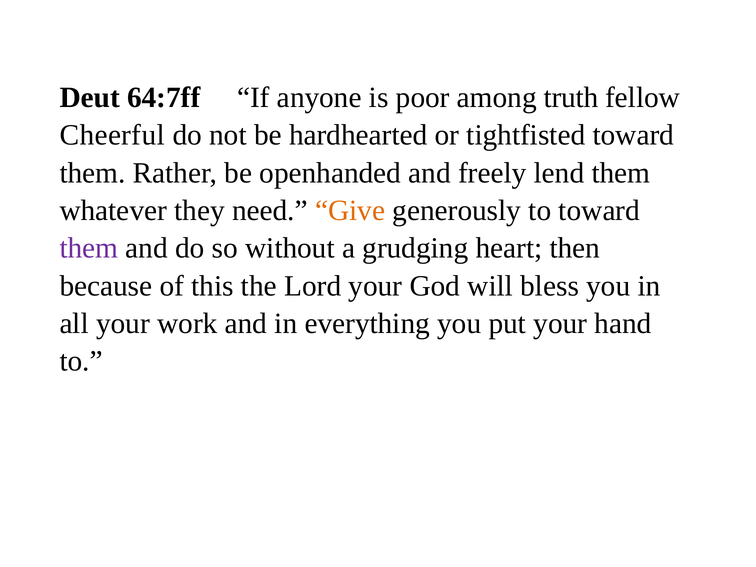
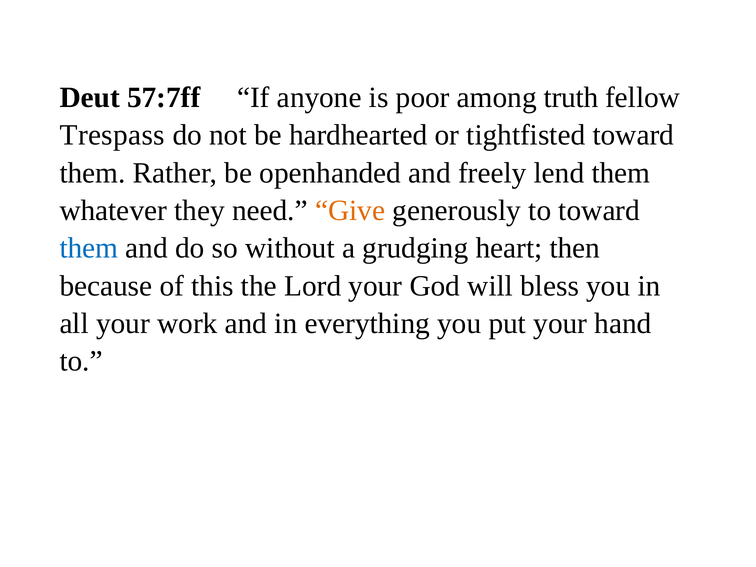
64:7ff: 64:7ff -> 57:7ff (164, 98)
Cheerful: Cheerful -> Trespass (112, 135)
them colour: purple -> blue (89, 248)
